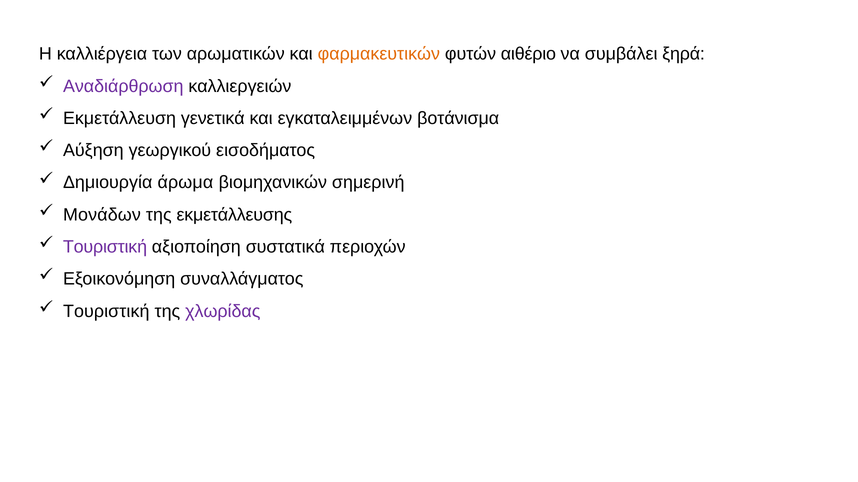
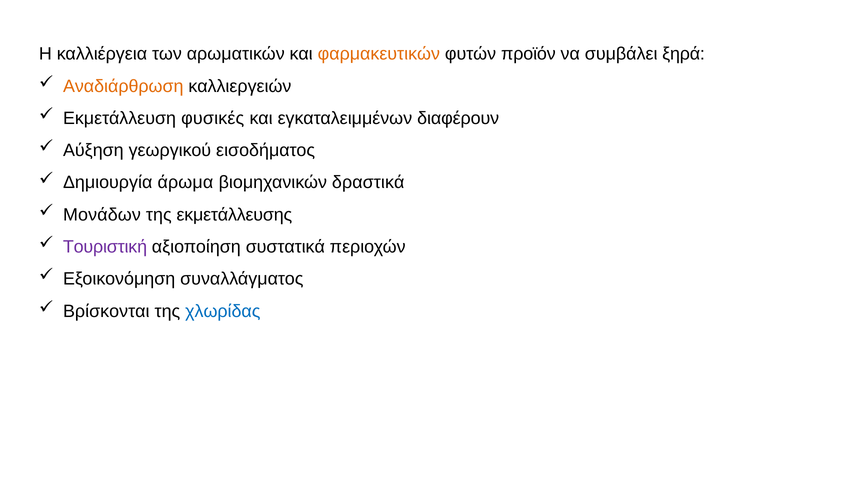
αιθέριο: αιθέριο -> προϊόν (528, 54)
Αναδιάρθρωση colour: purple -> orange (123, 86)
γενετικά: γενετικά -> φυσικές (213, 118)
βοτάνισμα: βοτάνισμα -> διαφέρουν (458, 118)
σημερινή: σημερινή -> δραστικά (368, 183)
Τουριστική: Τουριστική -> Βρίσκονται (106, 312)
χλωρίδας colour: purple -> blue (223, 312)
